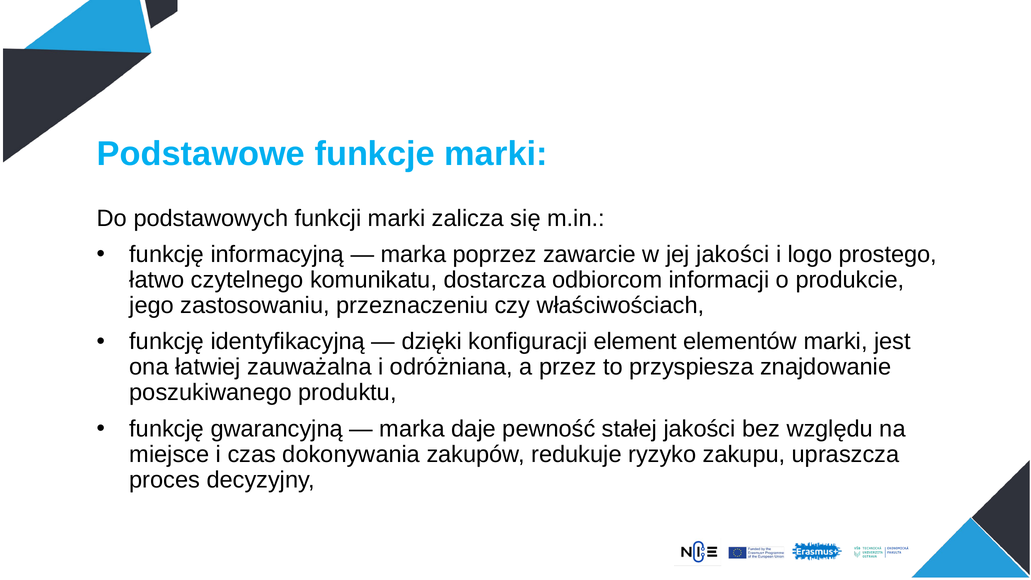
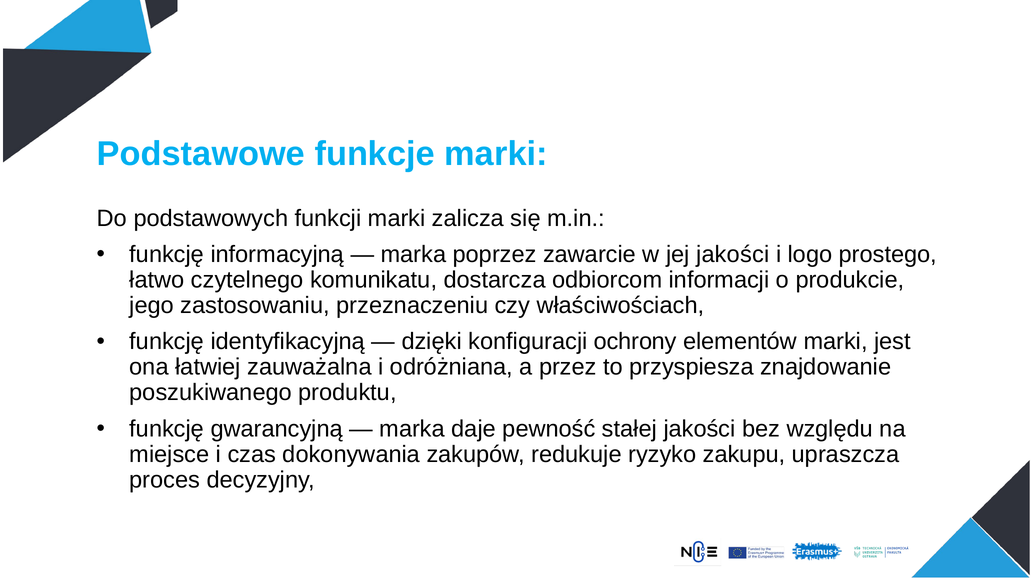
element: element -> ochrony (635, 342)
